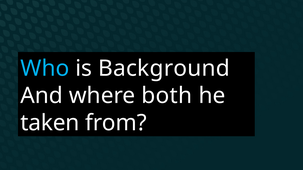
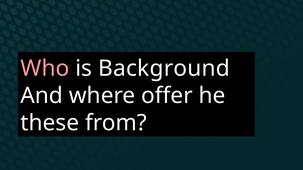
Who colour: light blue -> pink (45, 69)
both: both -> offer (167, 96)
taken: taken -> these (50, 123)
